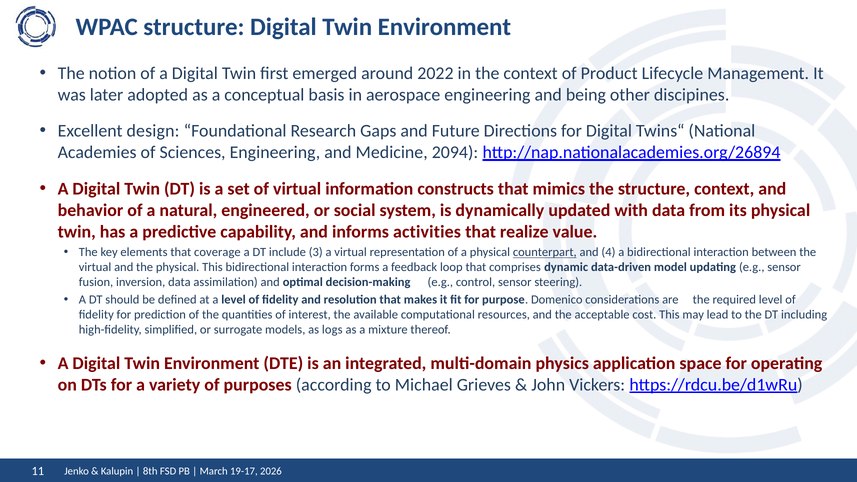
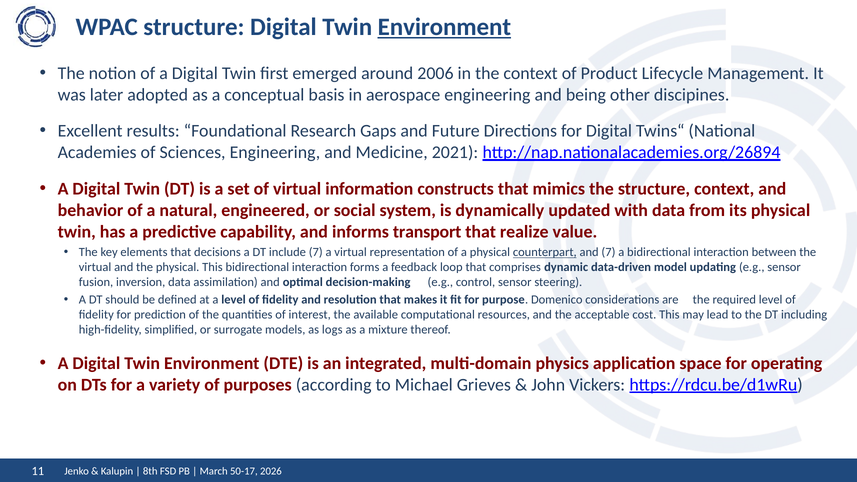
Environment underline: none -> present (444, 27)
2022: 2022 -> 2006 (435, 73)
design: design -> results (153, 131)
2094: 2094 -> 2021 (455, 152)
activities: activities -> transport (427, 232)
coverage: coverage -> decisions (217, 252)
include 3: 3 -> 7 (316, 252)
and 4: 4 -> 7 (608, 252)
19-17: 19-17 -> 50-17 (244, 471)
